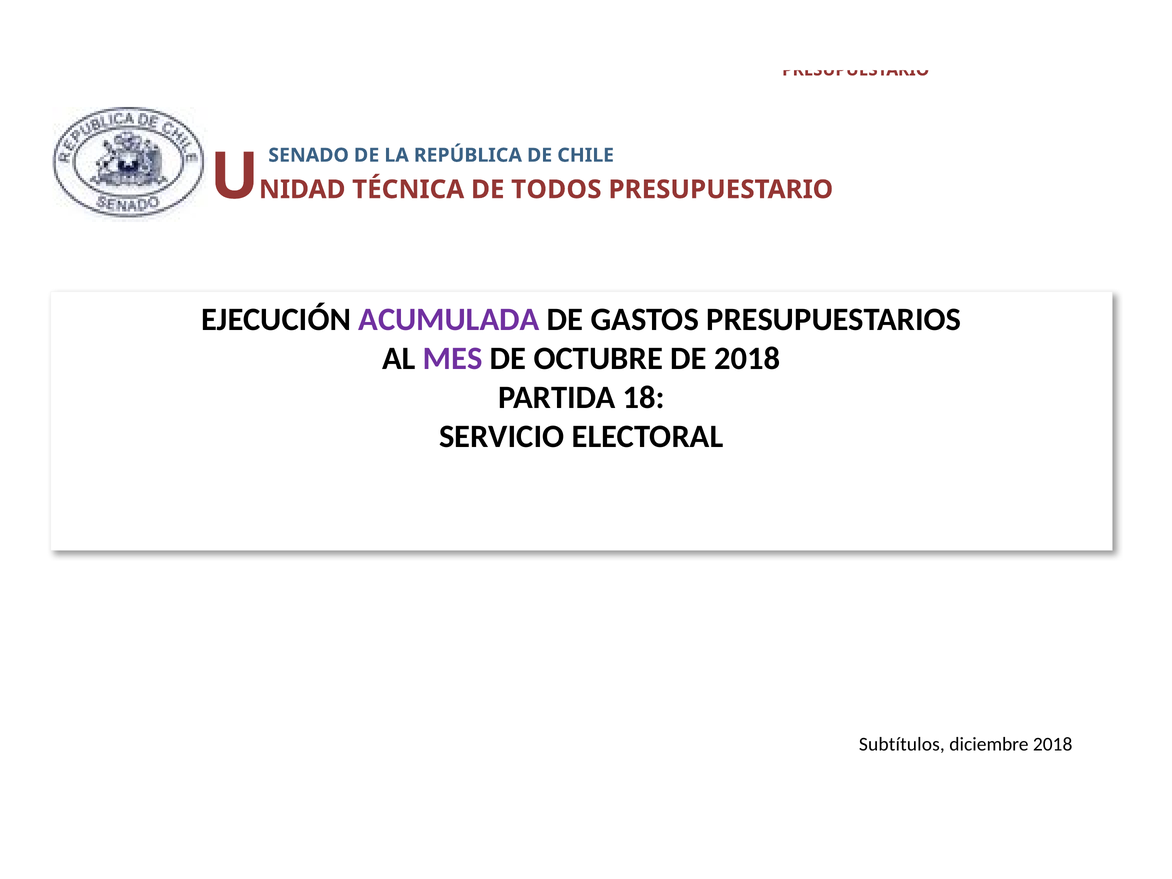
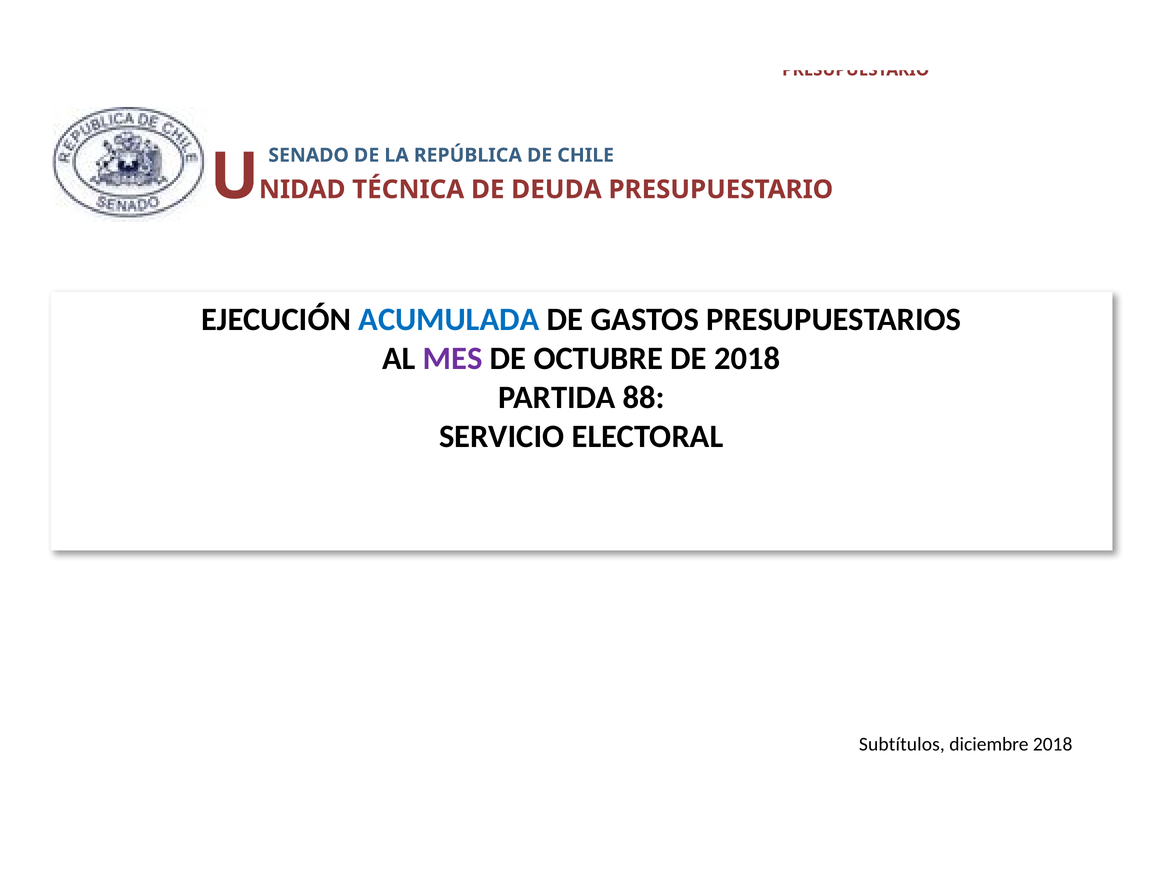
TODOS: TODOS -> DEUDA (556, 190)
ACUMULADA colour: purple -> blue (449, 319)
18: 18 -> 88 (644, 398)
